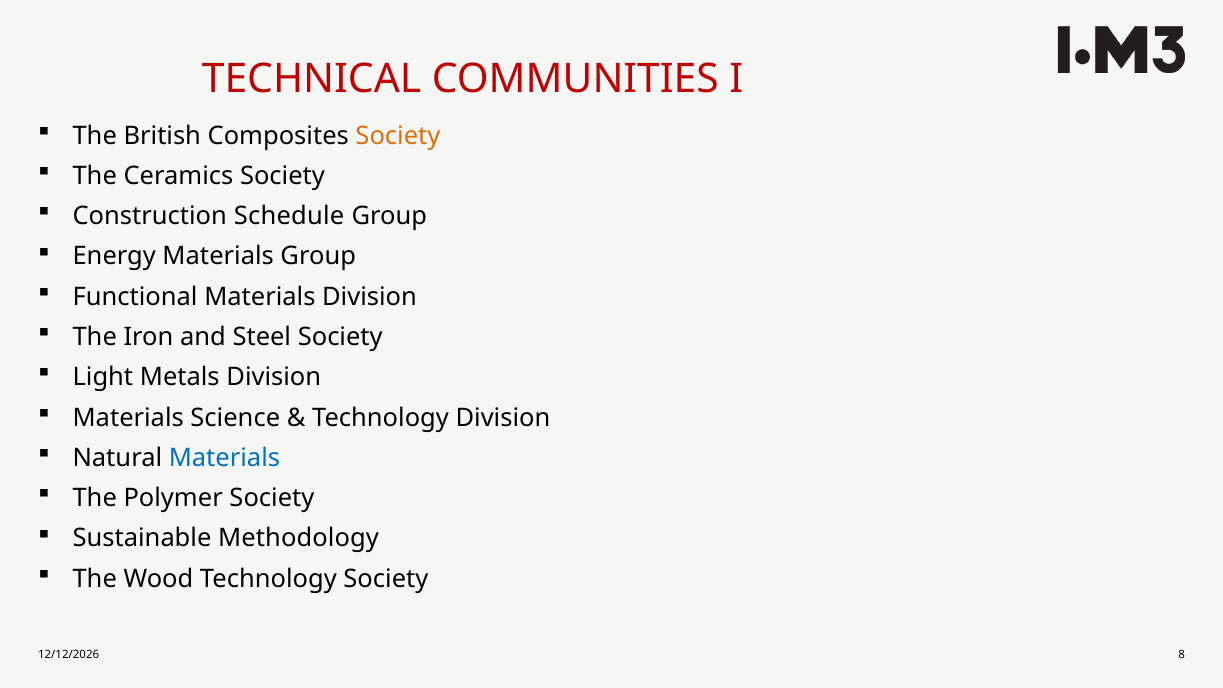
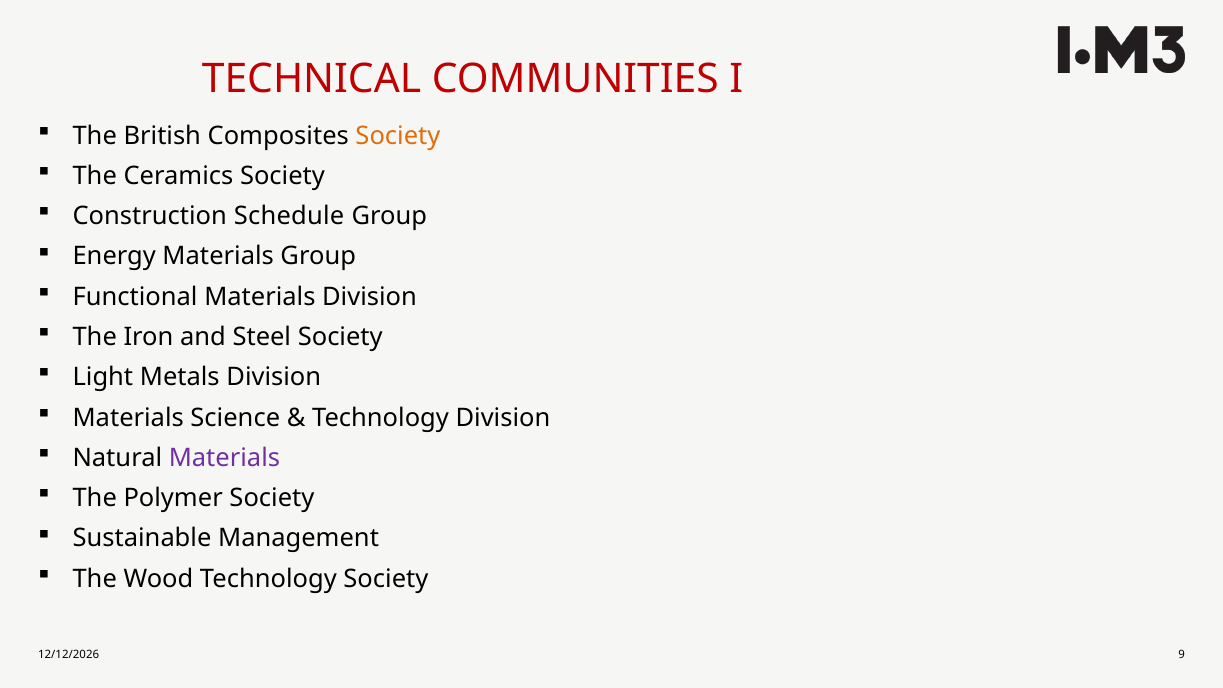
Materials colour: blue -> purple (224, 458)
Methodology: Methodology -> Management (299, 538)
8: 8 -> 9 (1182, 655)
